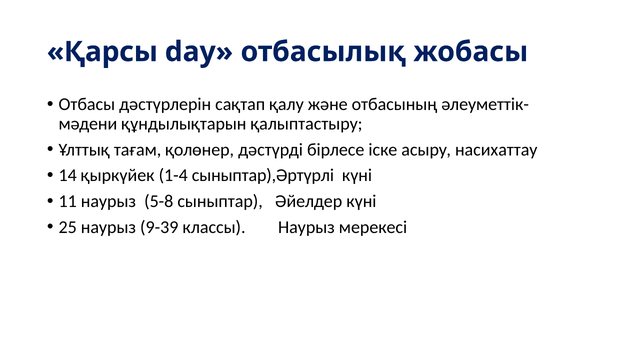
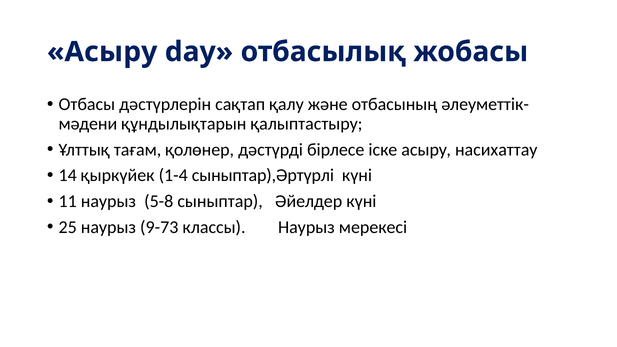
Қарсы: Қарсы -> Асыру (102, 52)
9-39: 9-39 -> 9-73 (159, 227)
